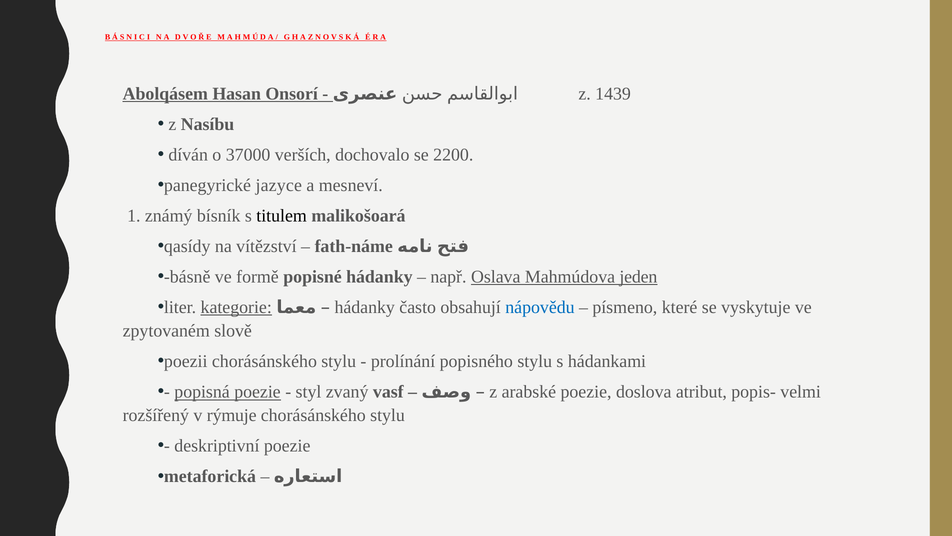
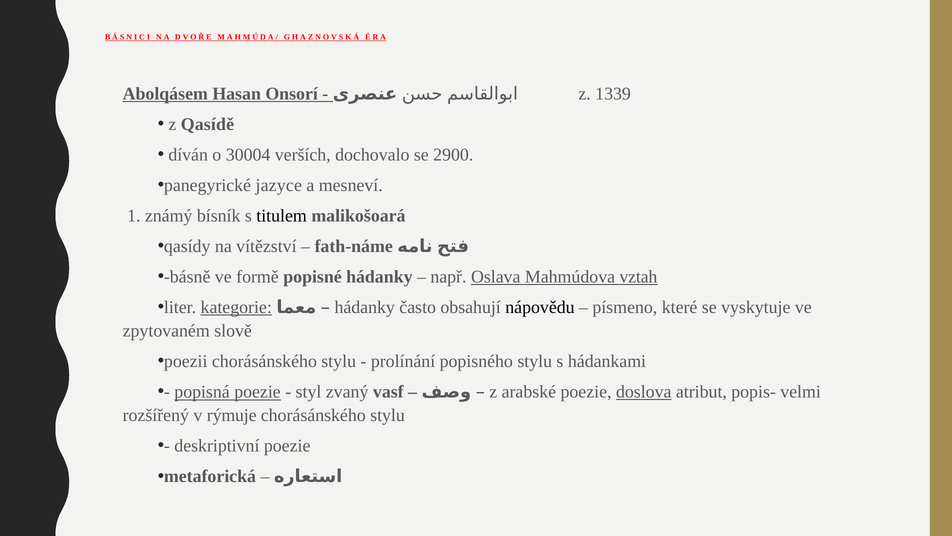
1439: 1439 -> 1339 (613, 94)
Nasíbu: Nasíbu -> Qasídě (207, 124)
37000: 37000 -> 30004 (248, 155)
2200: 2200 -> 2900 (453, 155)
jeden: jeden -> vztah (638, 277)
nápovědu colour: blue -> black (540, 307)
doslova underline: none -> present (644, 392)
